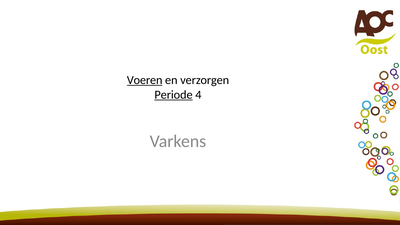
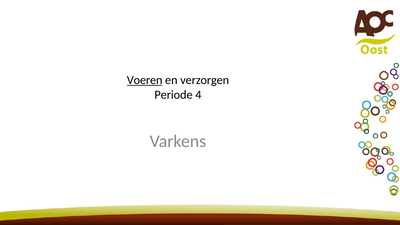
Periode underline: present -> none (174, 95)
